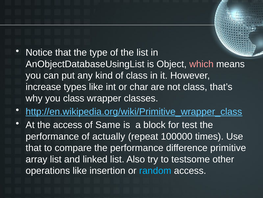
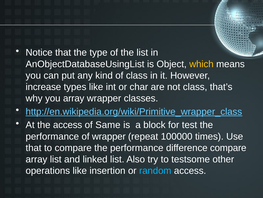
which colour: pink -> yellow (201, 64)
you class: class -> array (74, 98)
of actually: actually -> wrapper (109, 136)
difference primitive: primitive -> compare (228, 147)
